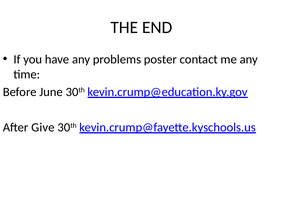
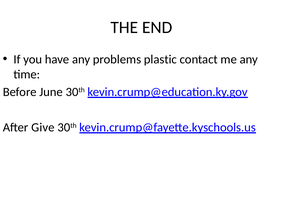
poster: poster -> plastic (160, 59)
